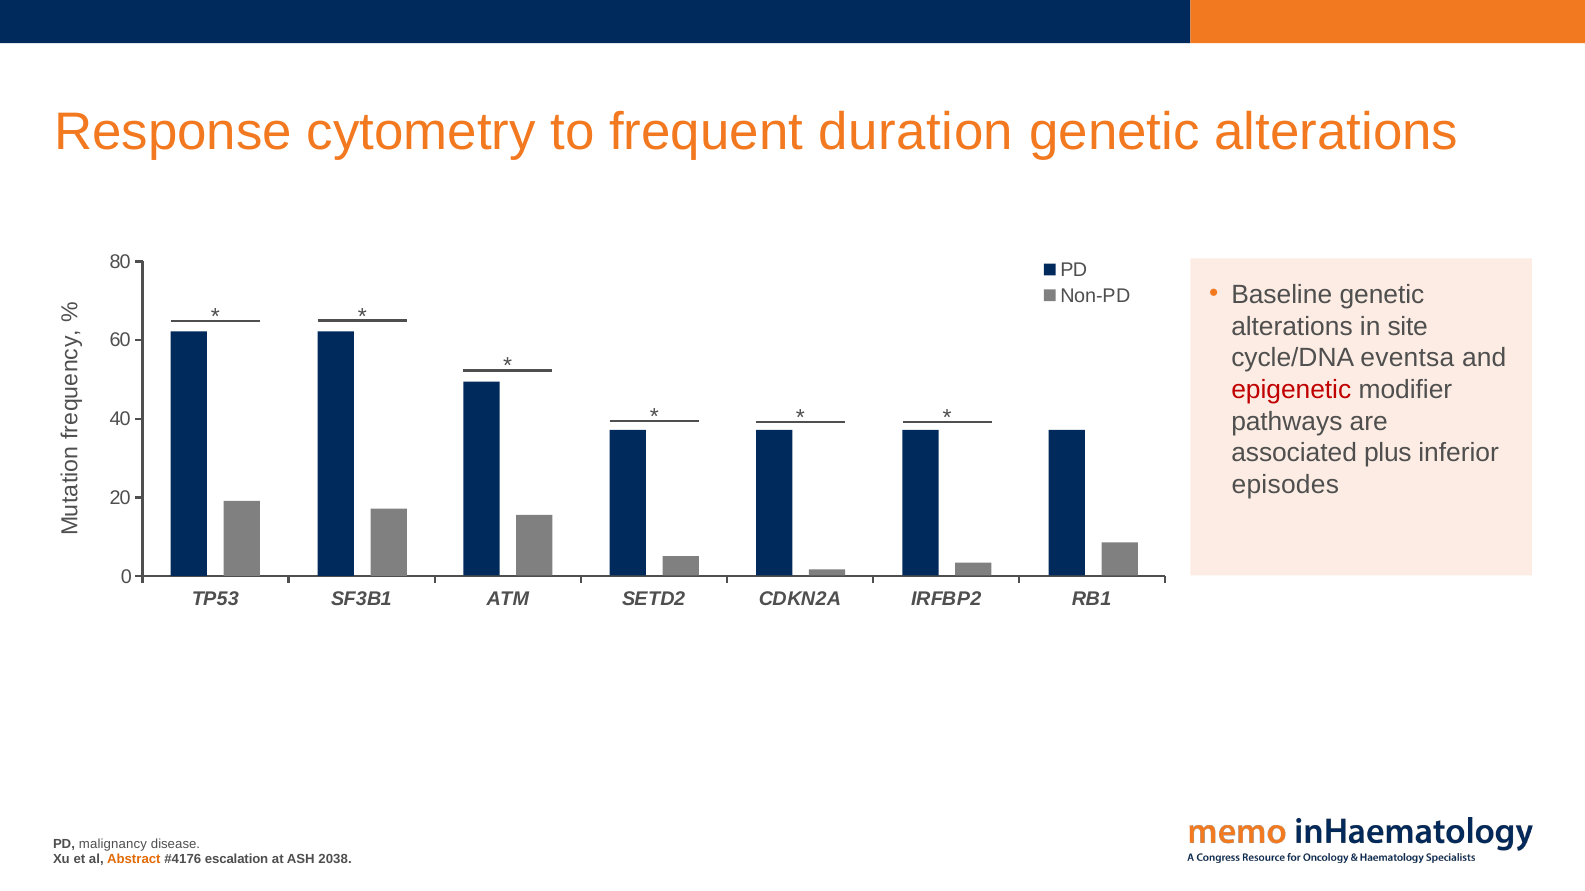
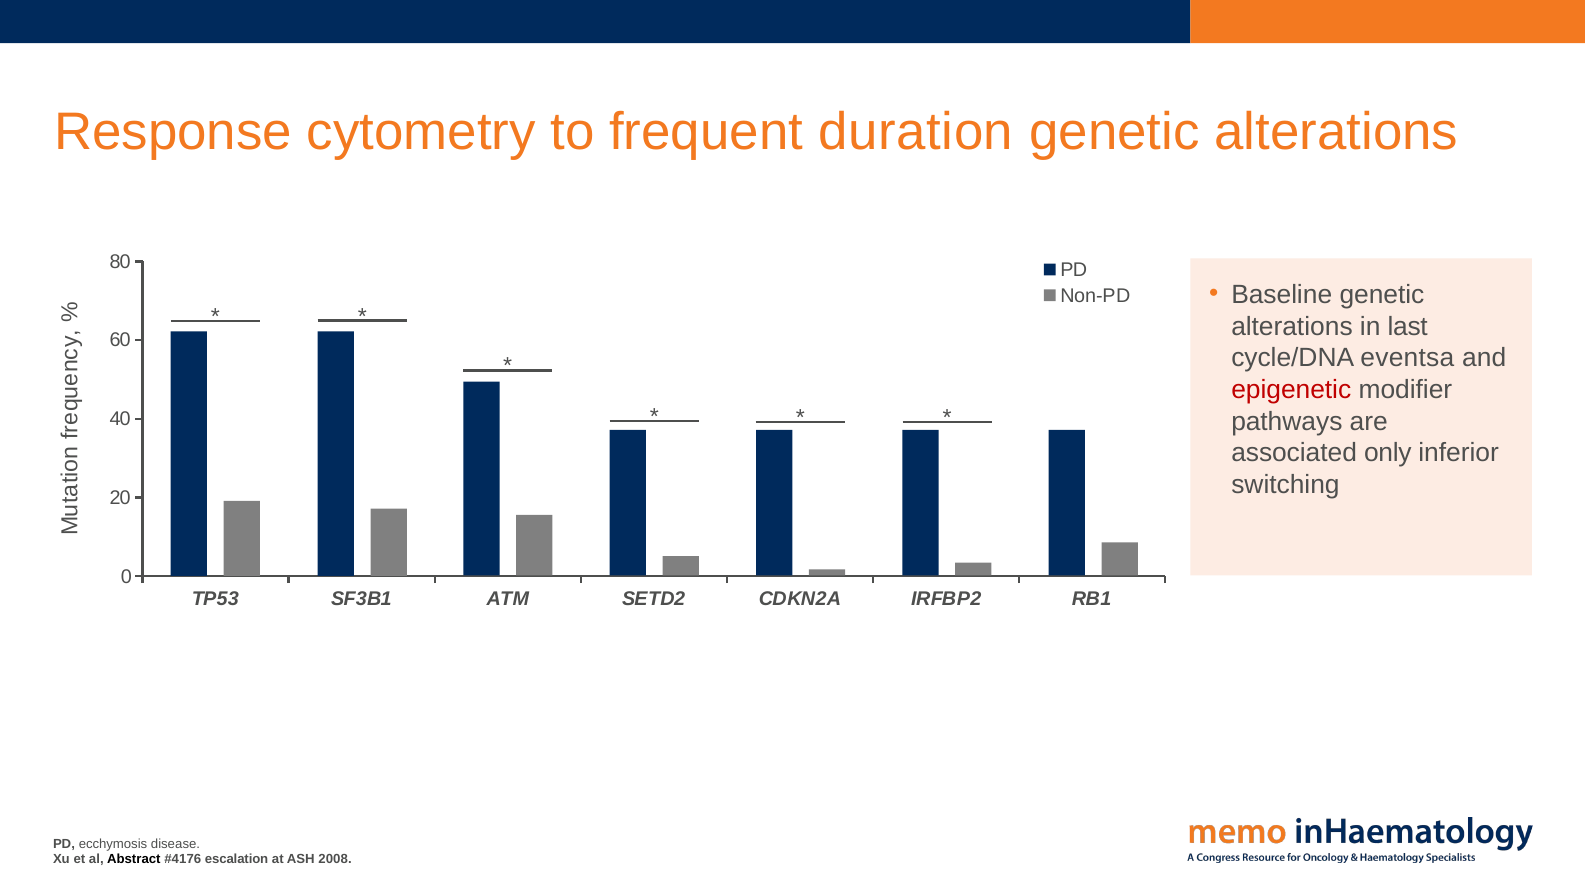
site: site -> last (1408, 327)
plus: plus -> only (1388, 453)
episodes: episodes -> switching (1285, 485)
malignancy: malignancy -> ecchymosis (113, 844)
Abstract colour: orange -> black (134, 860)
2038: 2038 -> 2008 (335, 860)
